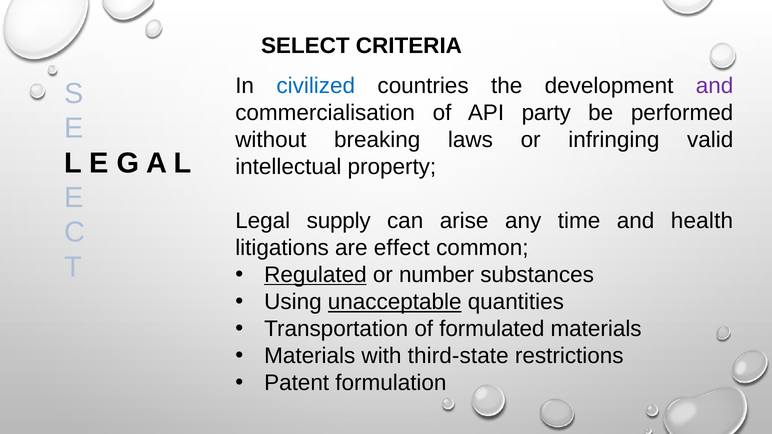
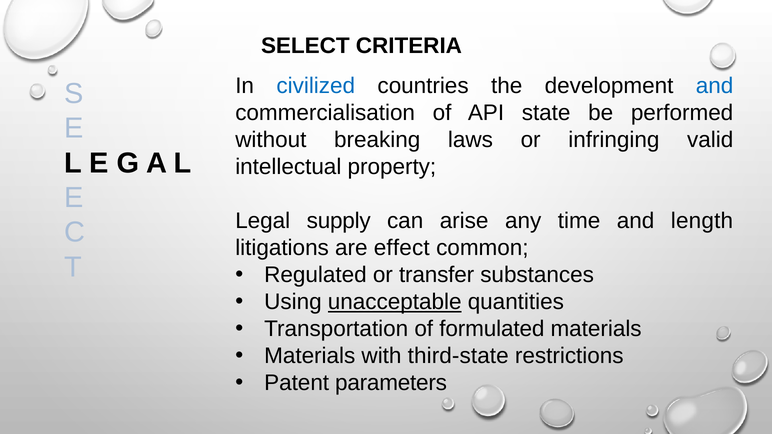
and colour: purple -> blue (715, 86)
party: party -> state (546, 113)
health: health -> length (702, 221)
Regulated underline: present -> none (315, 275)
number: number -> transfer (437, 275)
formulation: formulation -> parameters (391, 383)
